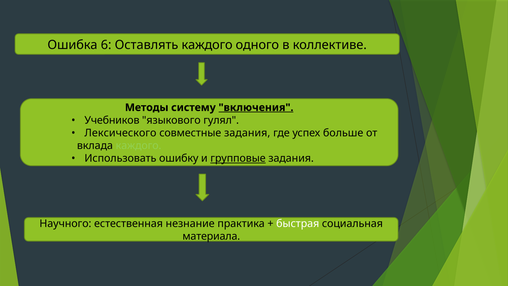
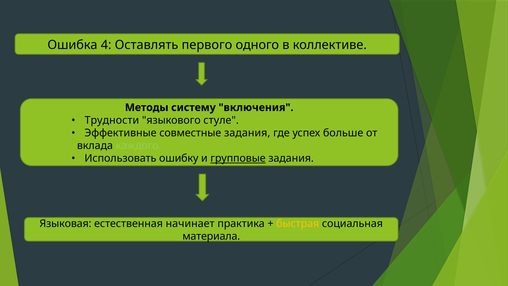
6: 6 -> 4 (106, 45)
Оставлять каждого: каждого -> первого (207, 45)
включения underline: present -> none (256, 107)
Учебников: Учебников -> Трудности (112, 120)
гулял: гулял -> стуле (221, 120)
Лексического: Лексического -> Эффективные (121, 133)
Научного: Научного -> Языковая (65, 224)
незнание: незнание -> начинает (190, 224)
быстрая colour: white -> yellow (298, 224)
